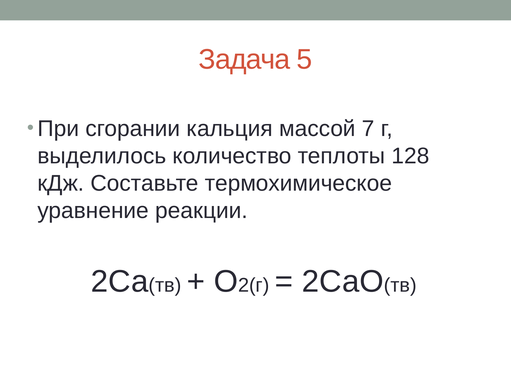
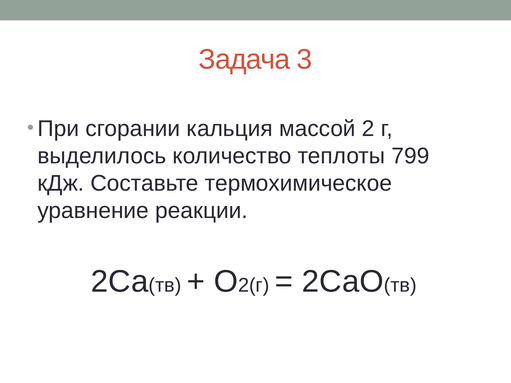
5: 5 -> 3 (305, 59)
7: 7 -> 2 (368, 129)
128: 128 -> 799 (411, 156)
